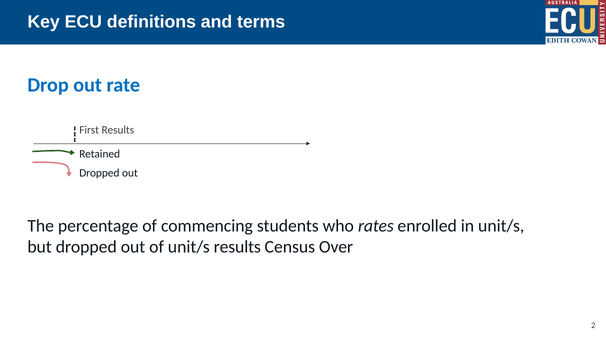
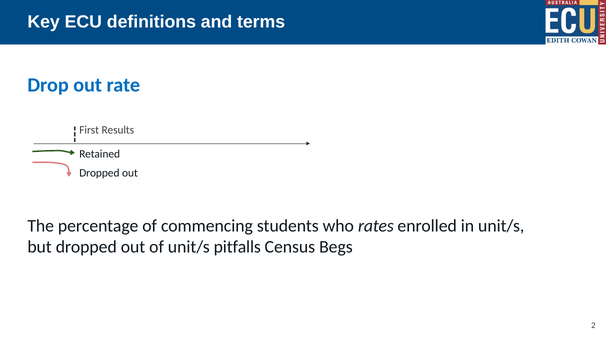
unit/s results: results -> pitfalls (237, 247)
Over: Over -> Begs (336, 247)
